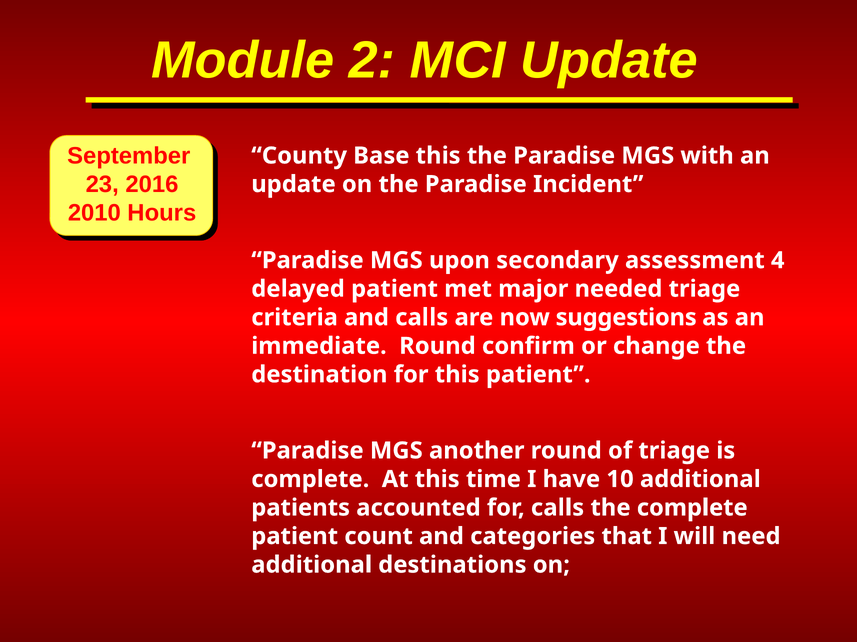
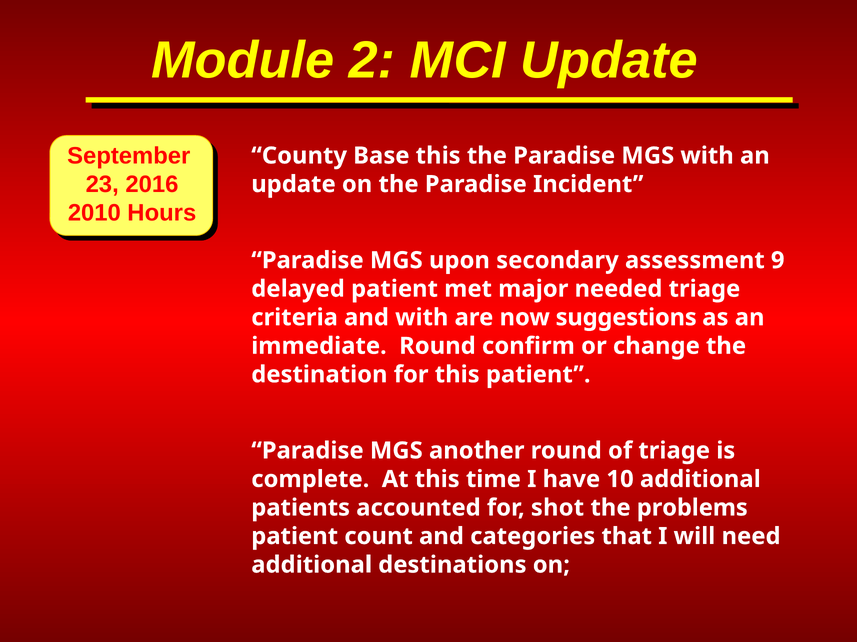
4: 4 -> 9 (778, 261)
and calls: calls -> with (422, 318)
for calls: calls -> shot (557, 508)
the complete: complete -> problems (692, 508)
